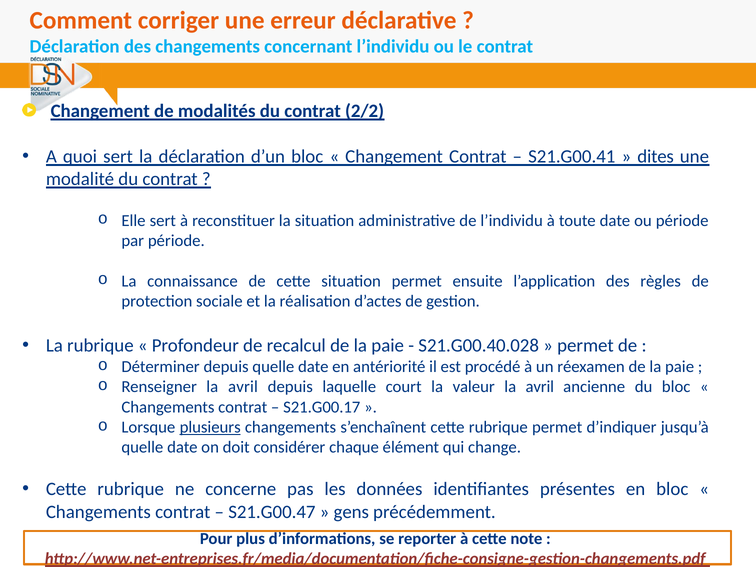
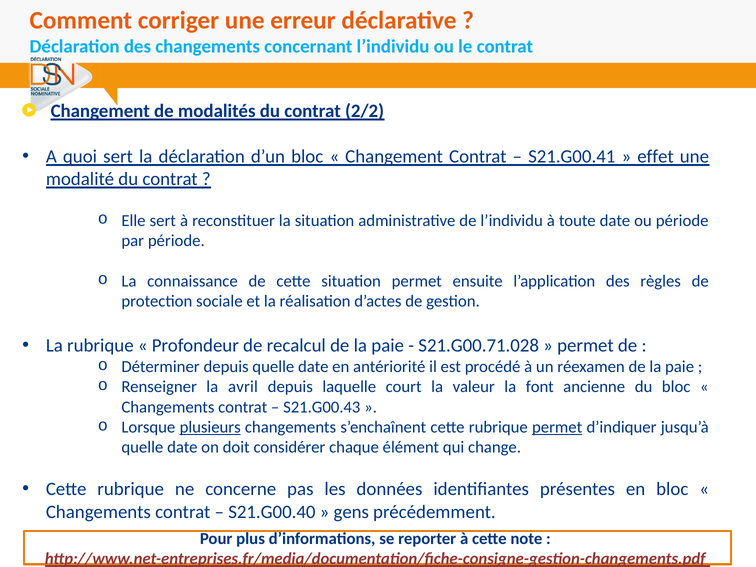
dites: dites -> effet (655, 157)
S21.G00.40.028: S21.G00.40.028 -> S21.G00.71.028 (479, 346)
valeur la avril: avril -> font (540, 387)
S21.G00.17: S21.G00.17 -> S21.G00.43 (322, 407)
permet underline: none -> present (557, 427)
S21.G00.47: S21.G00.47 -> S21.G00.40 (272, 512)
